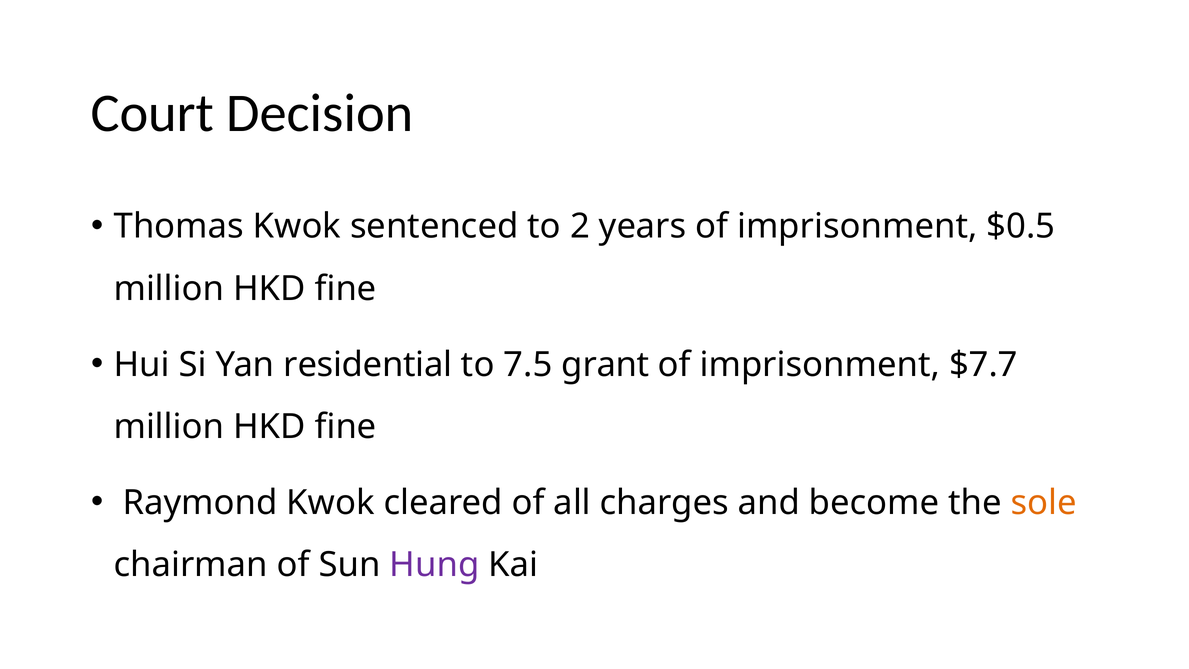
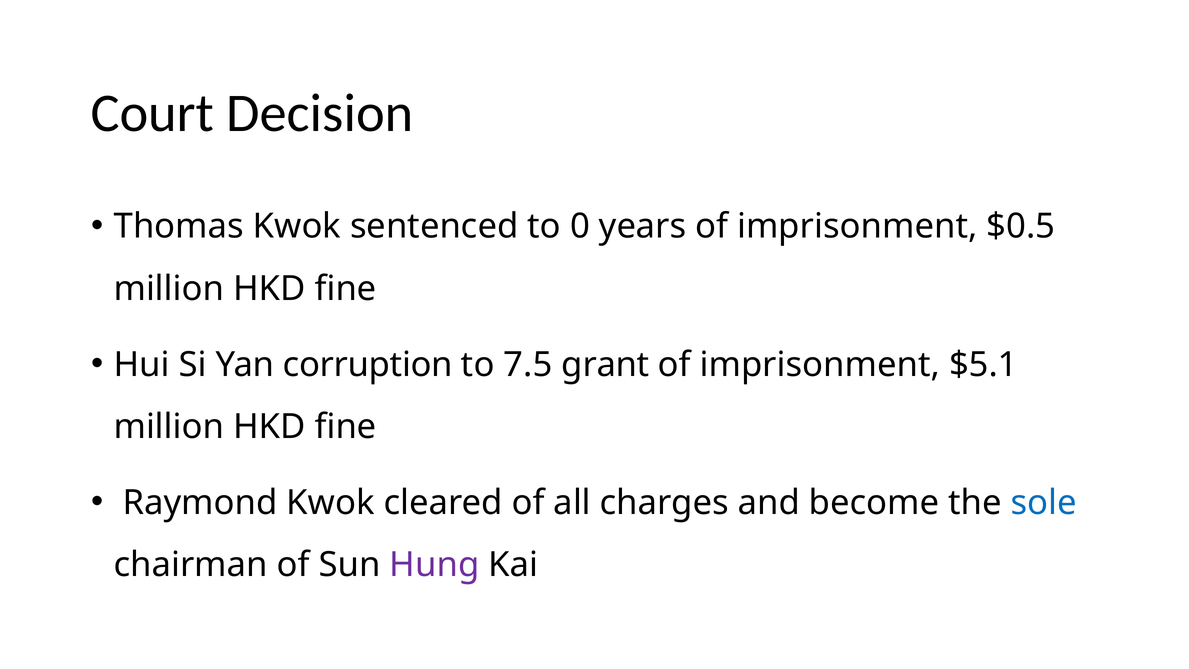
2: 2 -> 0 (580, 226)
residential: residential -> corruption (368, 364)
$7.7: $7.7 -> $5.1 (983, 364)
sole colour: orange -> blue (1044, 502)
